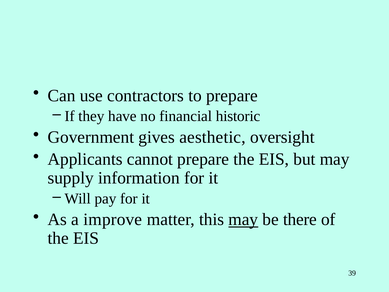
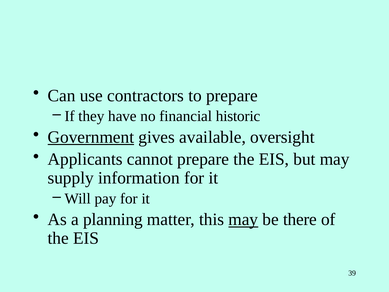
Government underline: none -> present (91, 137)
aesthetic: aesthetic -> available (213, 137)
improve: improve -> planning (113, 219)
